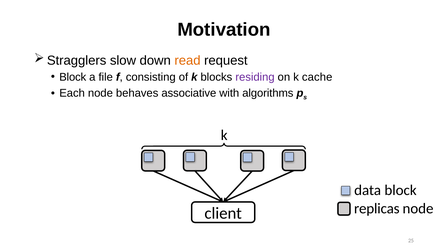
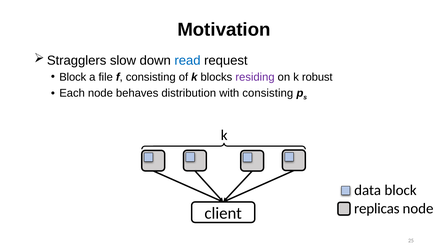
read colour: orange -> blue (187, 60)
cache: cache -> robust (317, 77)
associative: associative -> distribution (189, 93)
with algorithms: algorithms -> consisting (268, 93)
